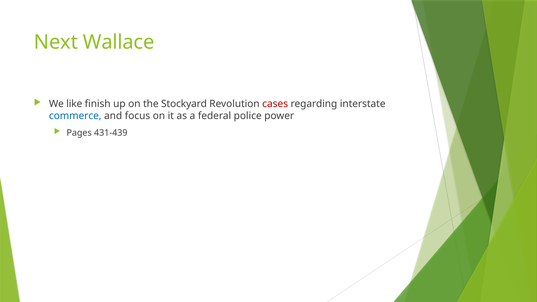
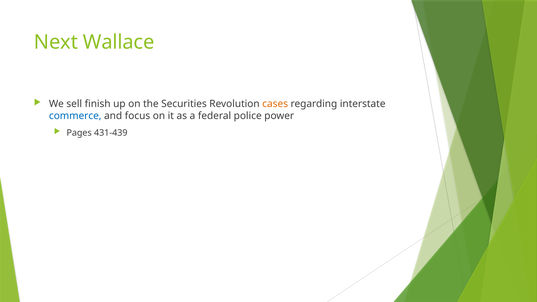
like: like -> sell (74, 104)
Stockyard: Stockyard -> Securities (184, 104)
cases colour: red -> orange (275, 104)
